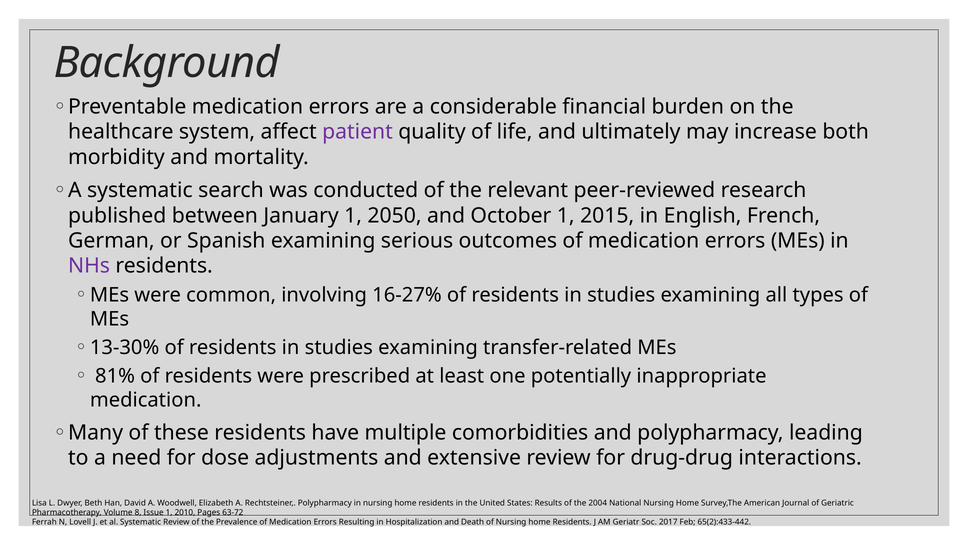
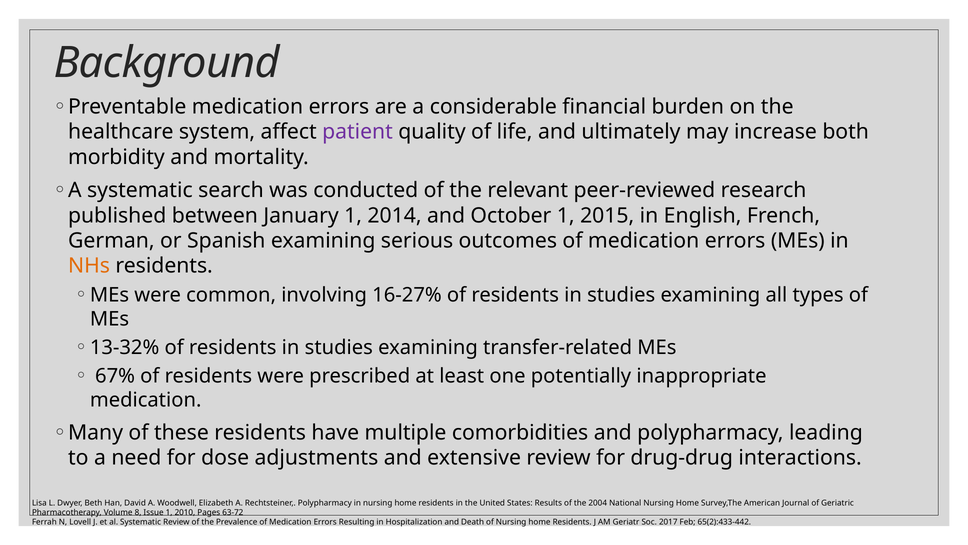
2050: 2050 -> 2014 (395, 215)
NHs colour: purple -> orange (89, 266)
13-30%: 13-30% -> 13-32% (125, 347)
81%: 81% -> 67% (115, 376)
